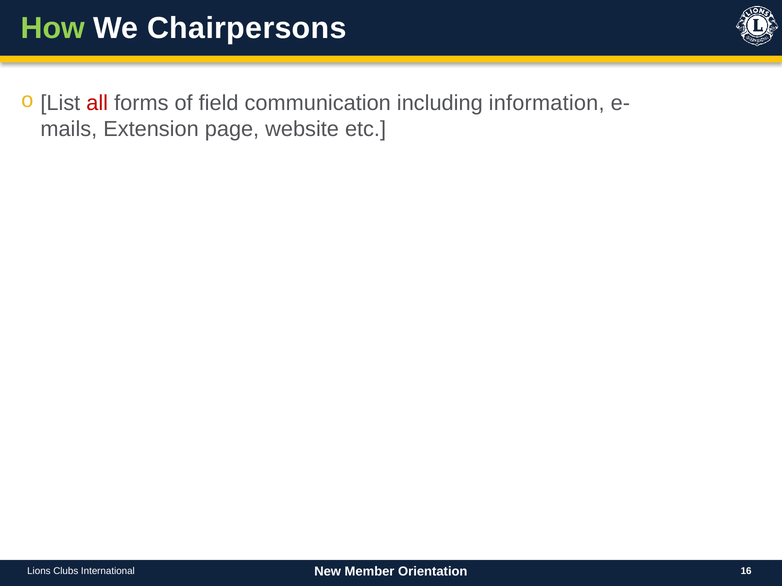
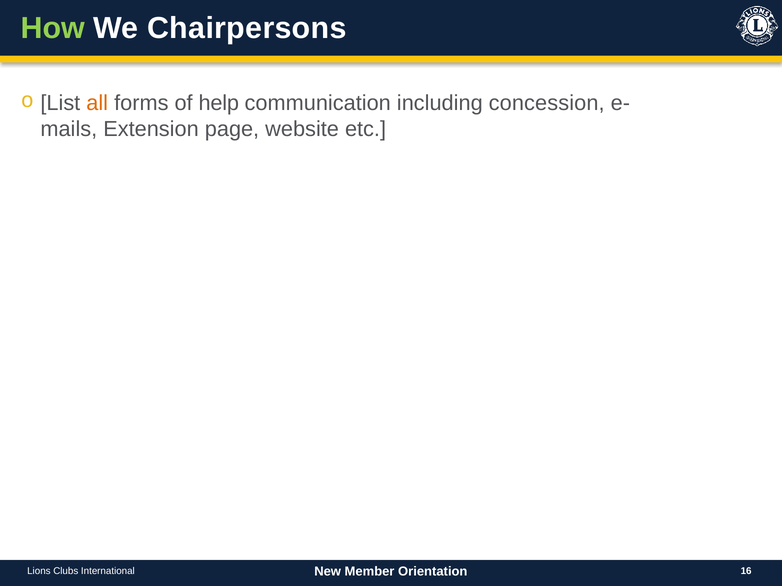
all colour: red -> orange (97, 103)
field: field -> help (219, 103)
information: information -> concession (547, 103)
